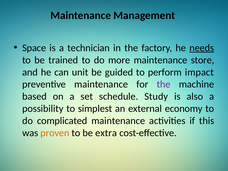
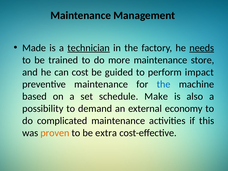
Space: Space -> Made (34, 48)
technician underline: none -> present (89, 48)
unit: unit -> cost (80, 72)
the colour: purple -> blue (164, 84)
Study: Study -> Make (156, 96)
simplest: simplest -> demand (95, 109)
